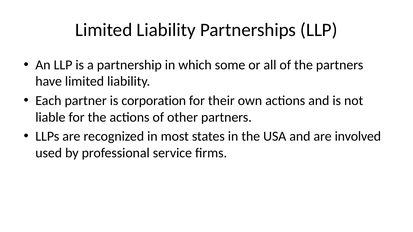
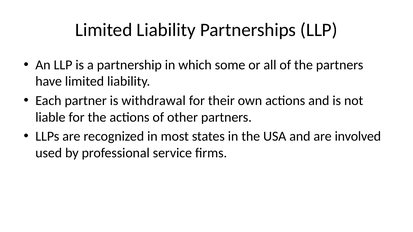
corporation: corporation -> withdrawal (154, 101)
